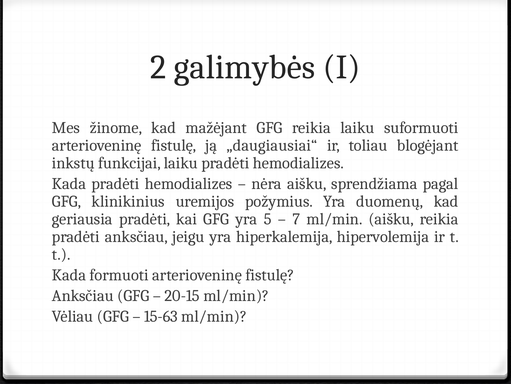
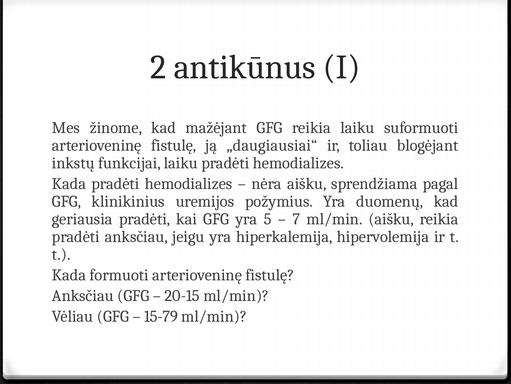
galimybės: galimybės -> antikūnus (245, 67)
15-63: 15-63 -> 15-79 (161, 316)
